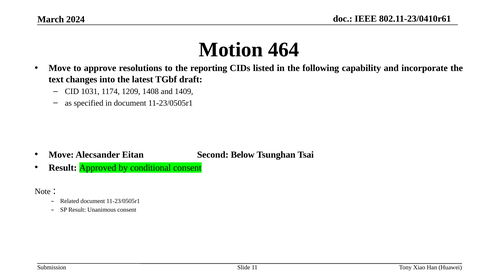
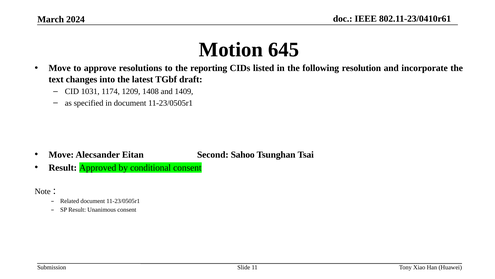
464: 464 -> 645 (284, 50)
capability: capability -> resolution (361, 68)
Below: Below -> Sahoo (243, 154)
